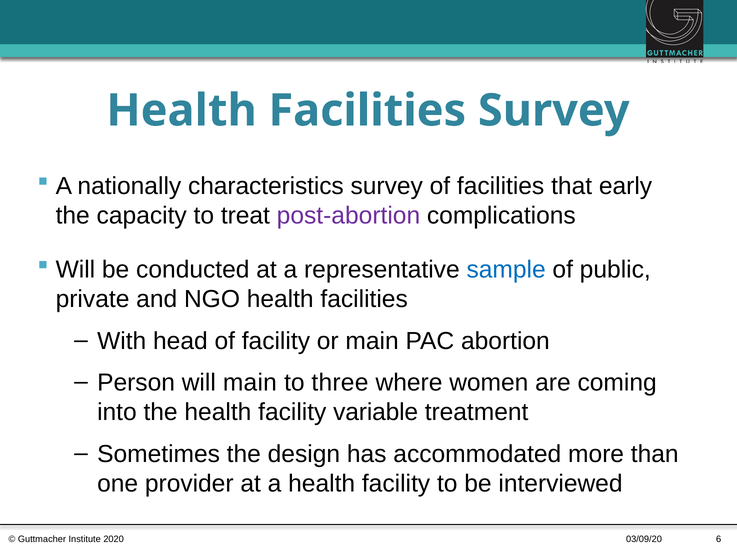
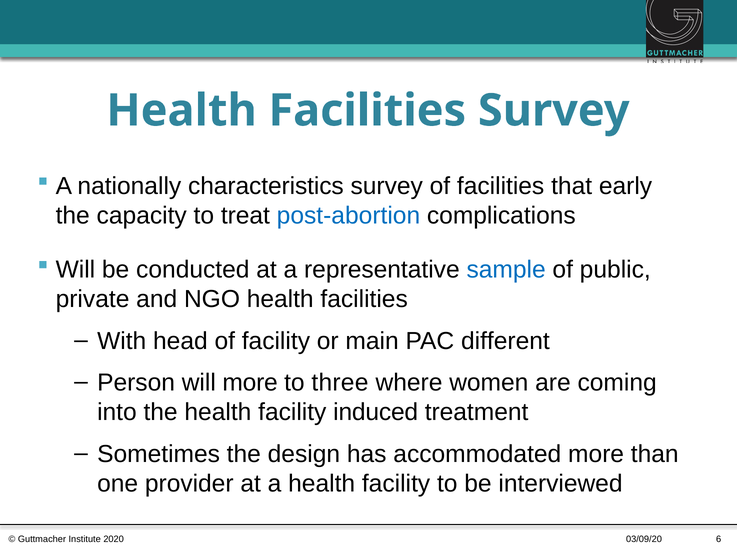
post-abortion colour: purple -> blue (348, 216)
abortion: abortion -> different (505, 341)
will main: main -> more (250, 383)
variable: variable -> induced (376, 412)
